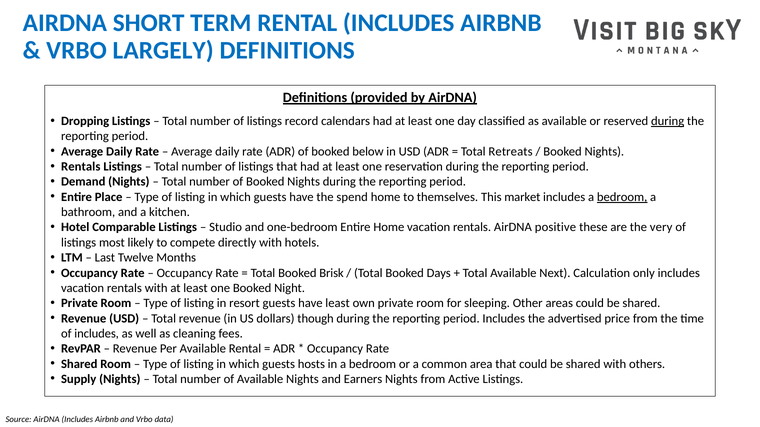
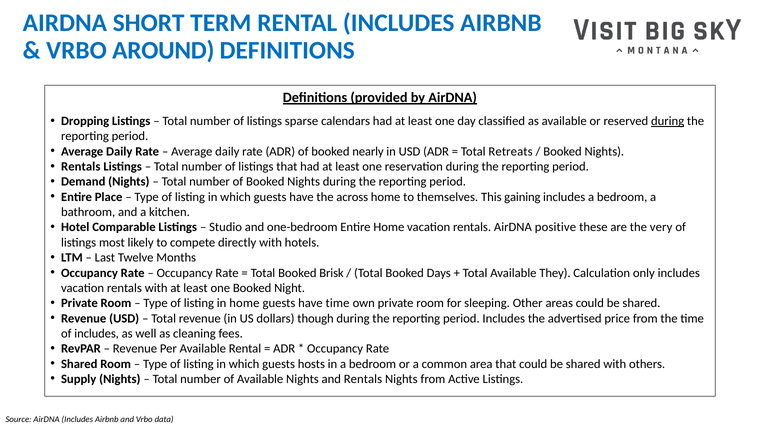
LARGELY: LARGELY -> AROUND (163, 50)
record: record -> sparse (302, 121)
below: below -> nearly (368, 152)
spend: spend -> across (352, 197)
market: market -> gaining (522, 197)
bedroom underline: present -> none (622, 197)
Next: Next -> They (555, 273)
in resort: resort -> home (244, 304)
have least: least -> time (338, 304)
and Earners: Earners -> Rentals (363, 379)
